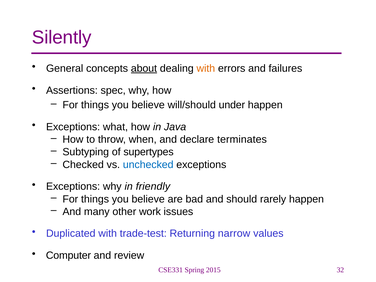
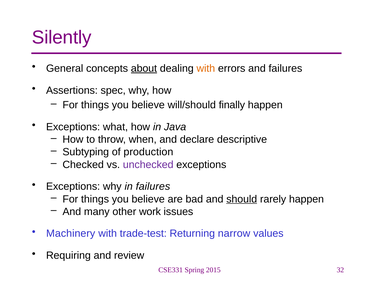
under: under -> finally (232, 105)
terminates: terminates -> descriptive (242, 139)
supertypes: supertypes -> production (148, 152)
unchecked colour: blue -> purple (148, 165)
in friendly: friendly -> failures (153, 187)
should underline: none -> present (242, 199)
Duplicated: Duplicated -> Machinery (71, 234)
Computer: Computer -> Requiring (68, 256)
